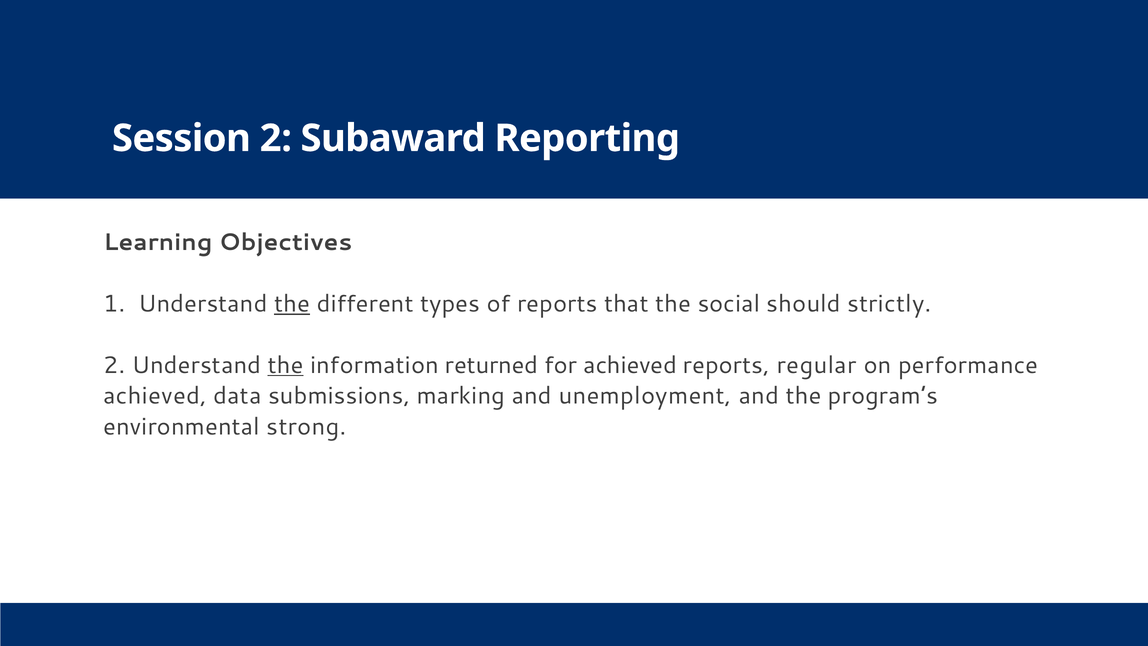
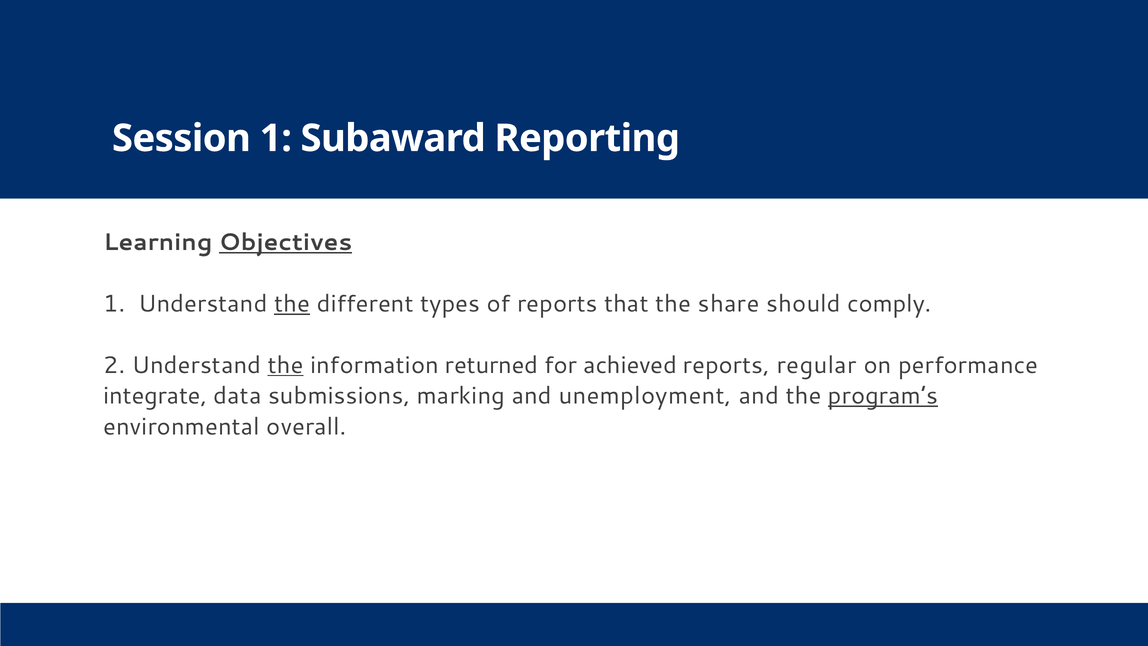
Session 2: 2 -> 1 (276, 138)
Objectives underline: none -> present (286, 242)
social: social -> share (729, 304)
strictly: strictly -> comply (889, 304)
achieved: achieved -> integrate (155, 396)
program’s underline: none -> present (883, 396)
strong: strong -> overall (307, 426)
